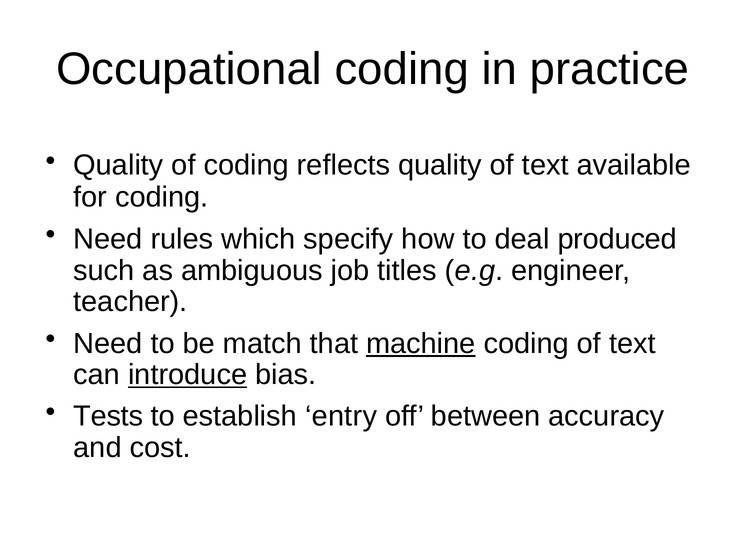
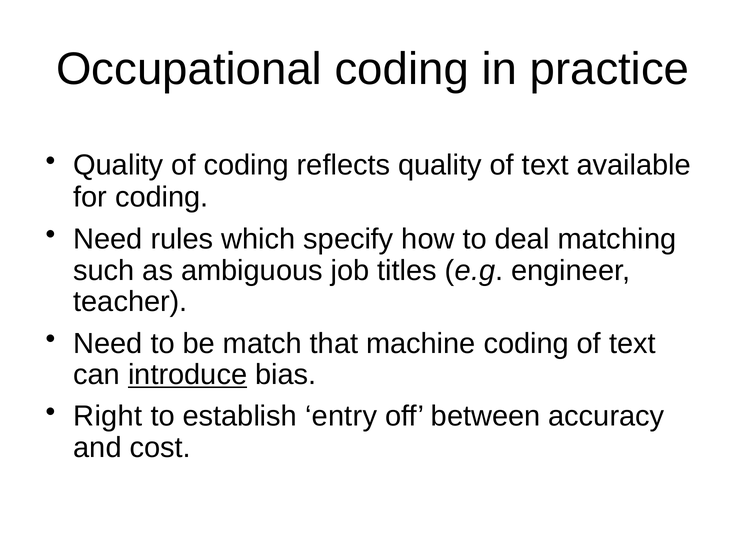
produced: produced -> matching (617, 239)
machine underline: present -> none (421, 343)
Tests: Tests -> Right (108, 416)
